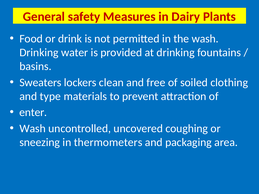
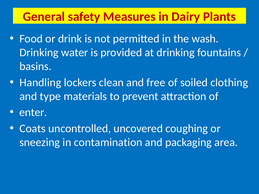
Sweaters: Sweaters -> Handling (40, 83)
Wash: Wash -> Coats (33, 129)
thermometers: thermometers -> contamination (108, 142)
